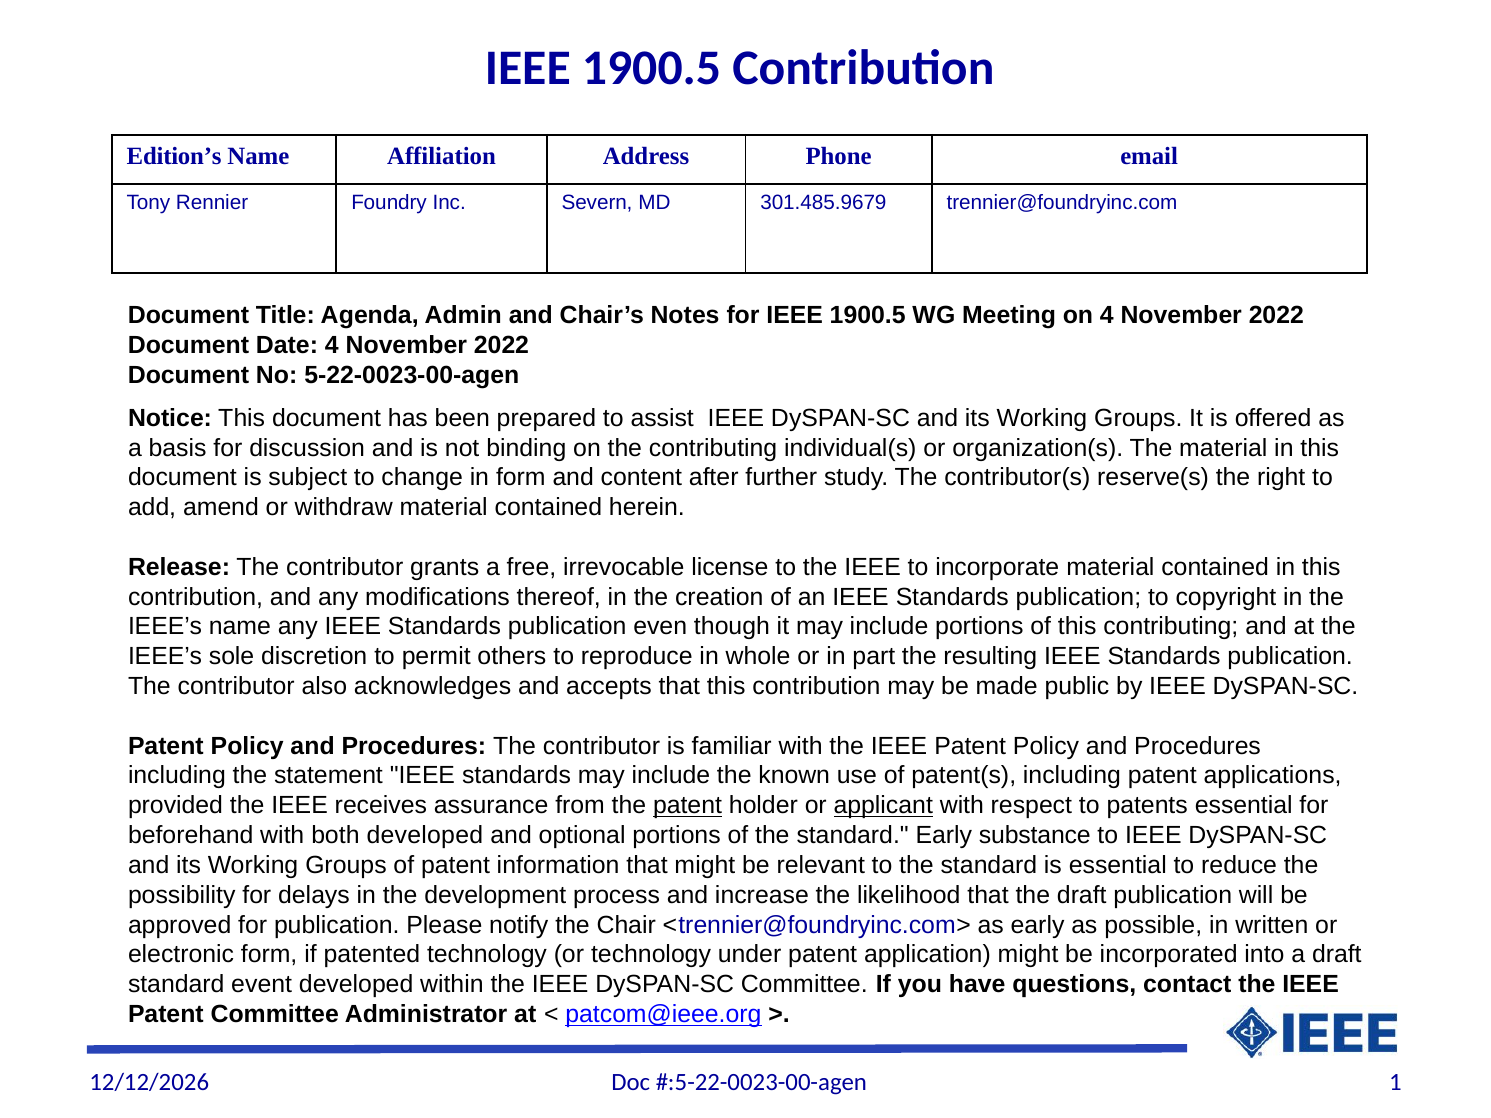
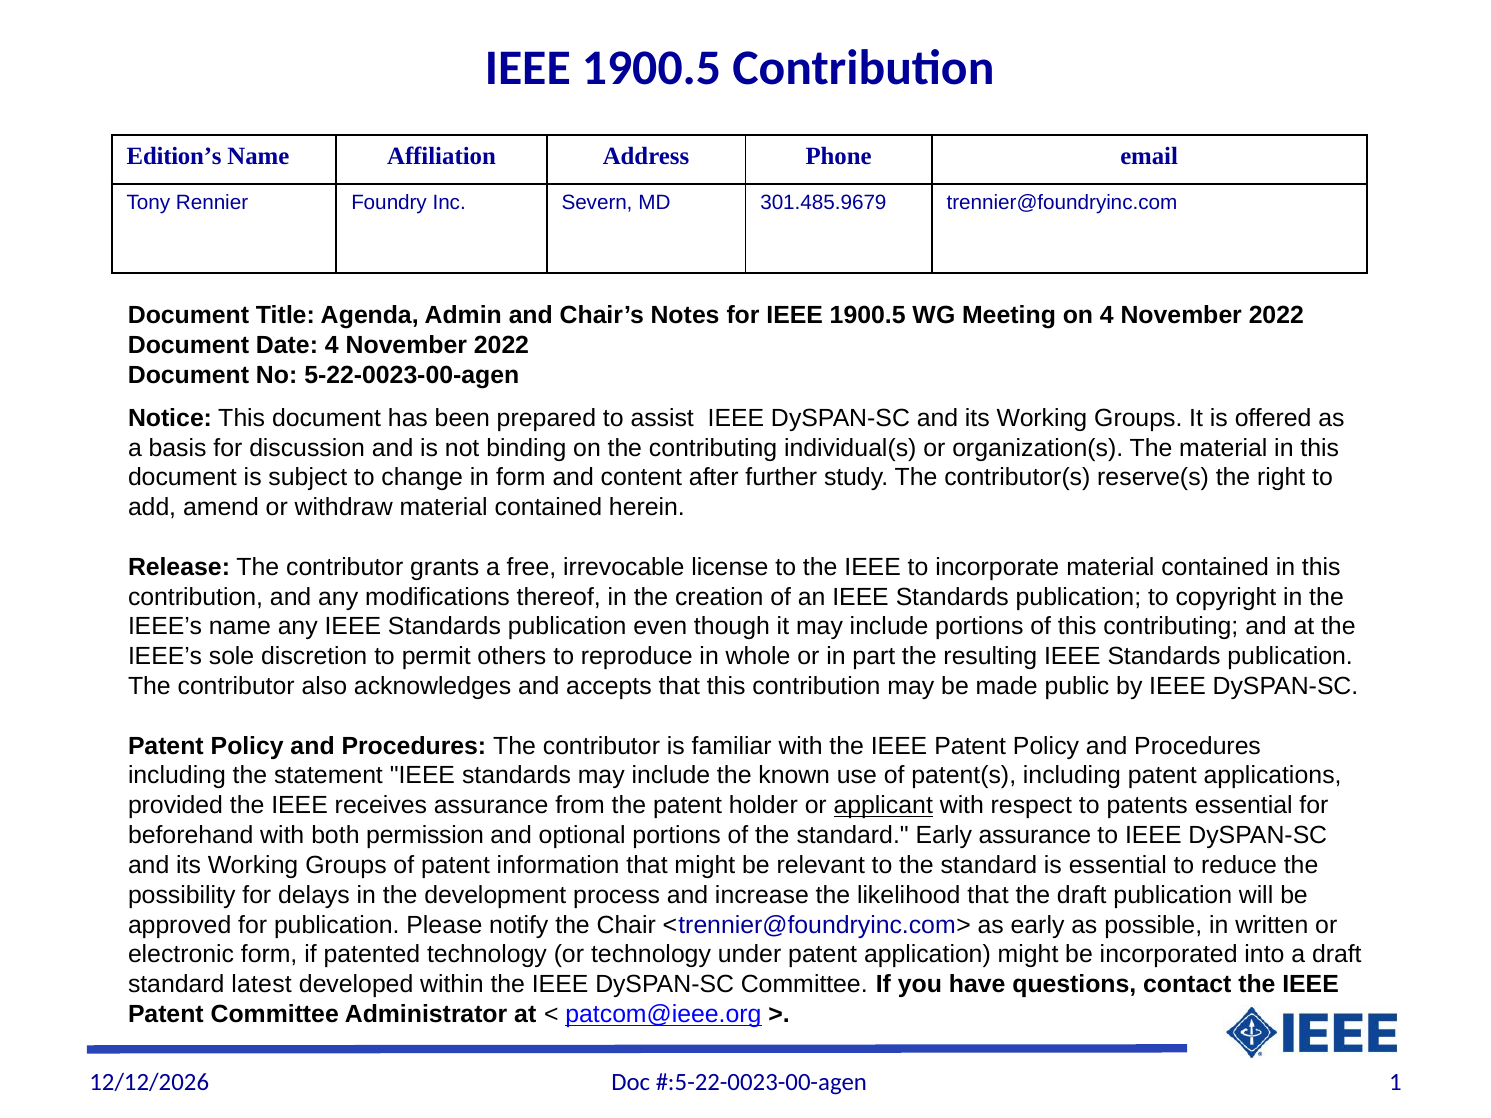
patent underline: present -> none (687, 806)
both developed: developed -> permission (425, 836)
Early substance: substance -> assurance (1035, 836)
event: event -> latest (262, 985)
